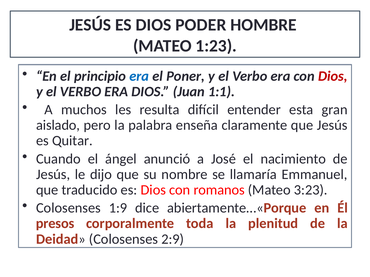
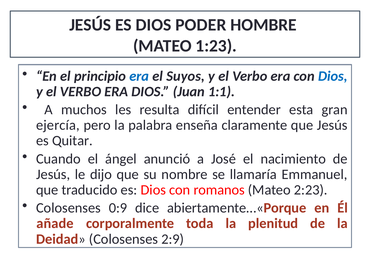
Poner: Poner -> Suyos (186, 76)
Dios colour: red -> blue (333, 76)
aislado: aislado -> ejercía (58, 125)
3:23: 3:23 -> 2:23 (311, 190)
1:9: 1:9 -> 0:9 (118, 208)
presos: presos -> añade (55, 224)
